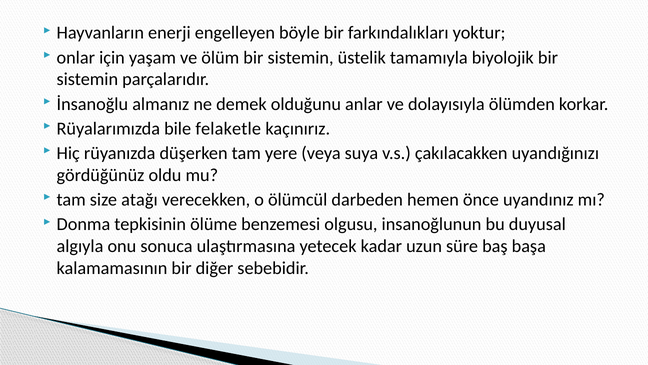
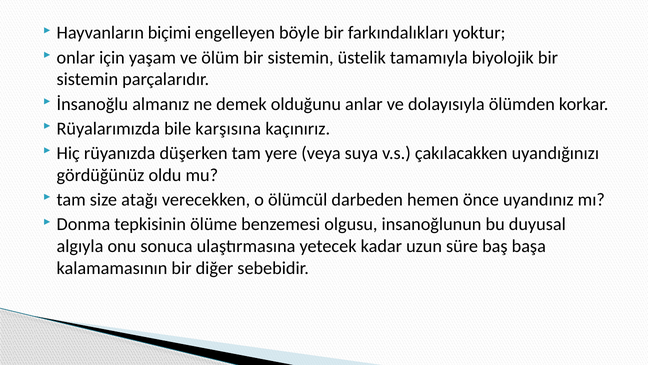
enerji: enerji -> biçimi (169, 33)
felaketle: felaketle -> karşısına (228, 128)
